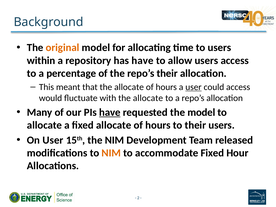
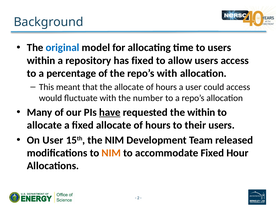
original colour: orange -> blue (63, 48)
has have: have -> fixed (143, 61)
repo’s their: their -> with (167, 73)
user underline: present -> none (193, 87)
with the allocate: allocate -> number (148, 98)
the model: model -> within (201, 112)
